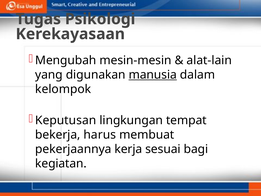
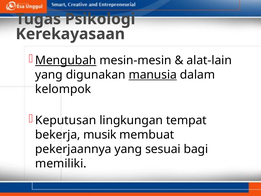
Mengubah underline: none -> present (66, 60)
harus: harus -> musik (100, 135)
pekerjaannya kerja: kerja -> yang (128, 149)
kegiatan: kegiatan -> memiliki (61, 163)
